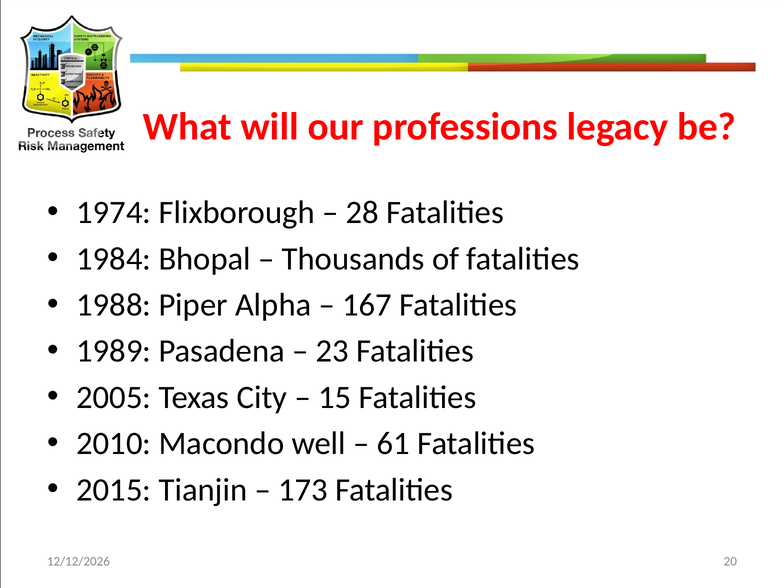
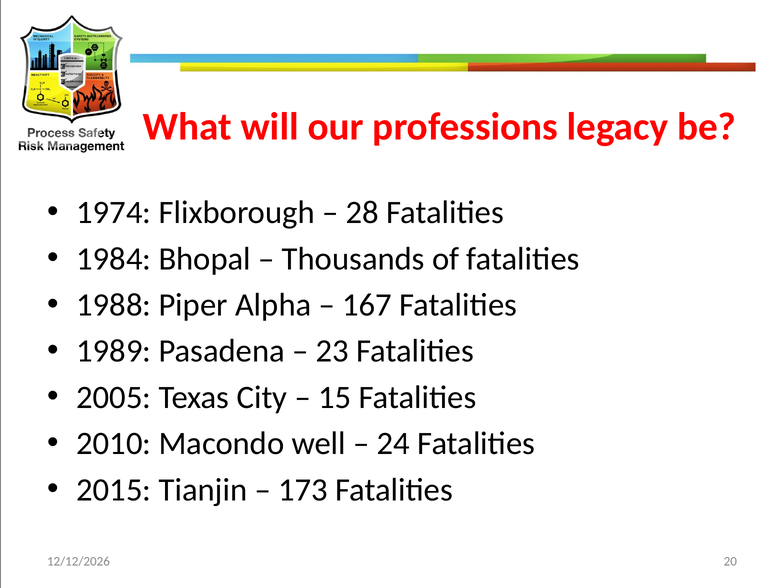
61: 61 -> 24 (393, 444)
